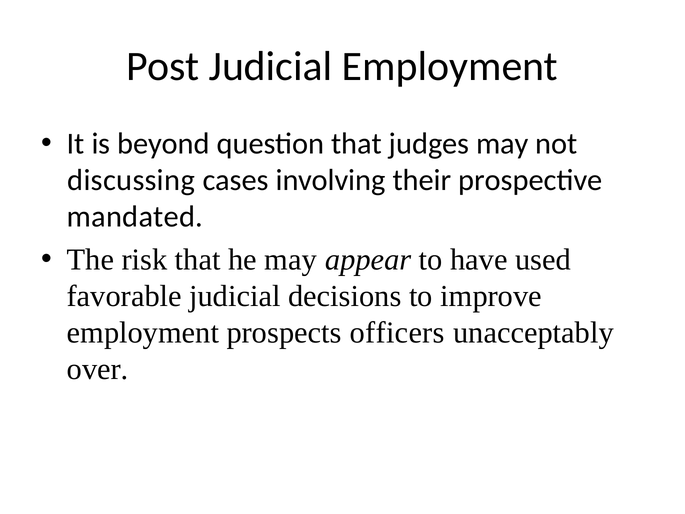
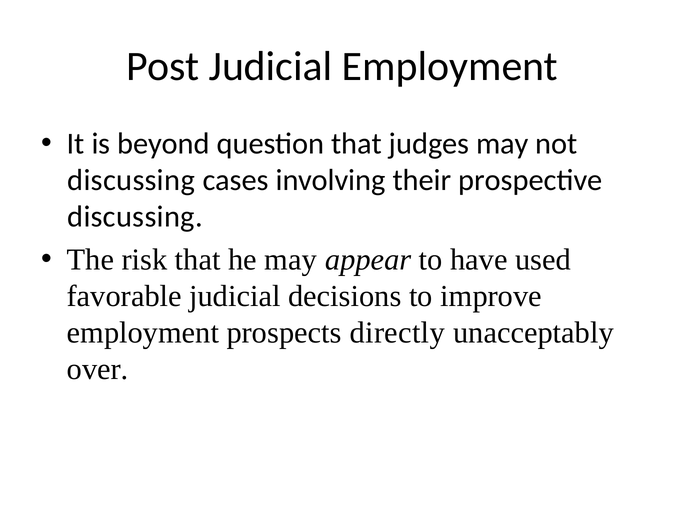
mandated: mandated -> discussing (135, 217)
officers: officers -> directly (397, 333)
